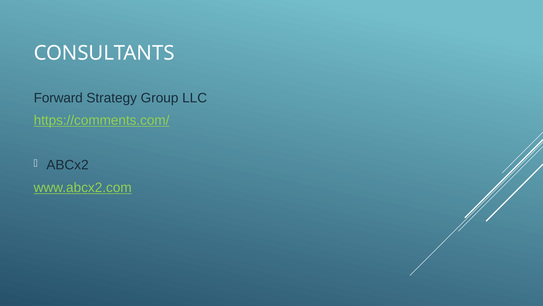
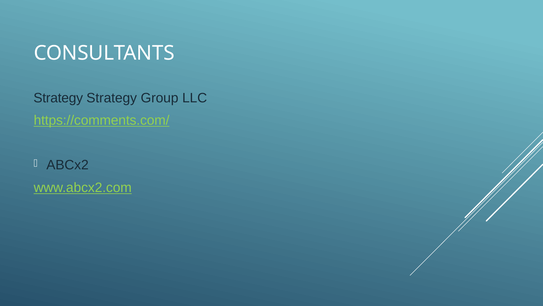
Forward: Forward -> Strategy (58, 98)
